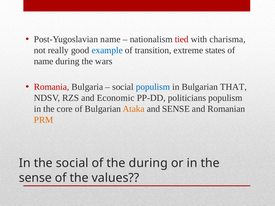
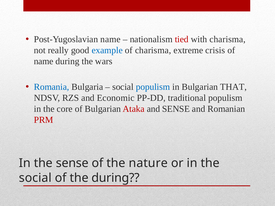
of transition: transition -> charisma (153, 50)
states: states -> crisis (215, 50)
Romania colour: red -> blue (52, 87)
politicians: politicians -> traditional (187, 98)
Ataka colour: orange -> red (134, 109)
PRM colour: orange -> red (44, 120)
the social: social -> sense (72, 163)
the during: during -> nature (148, 163)
sense: sense -> social (35, 178)
the values: values -> during (116, 178)
